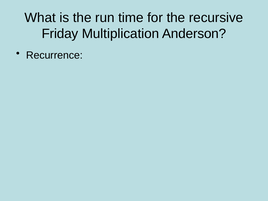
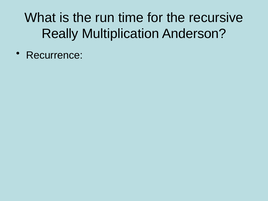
Friday: Friday -> Really (60, 34)
